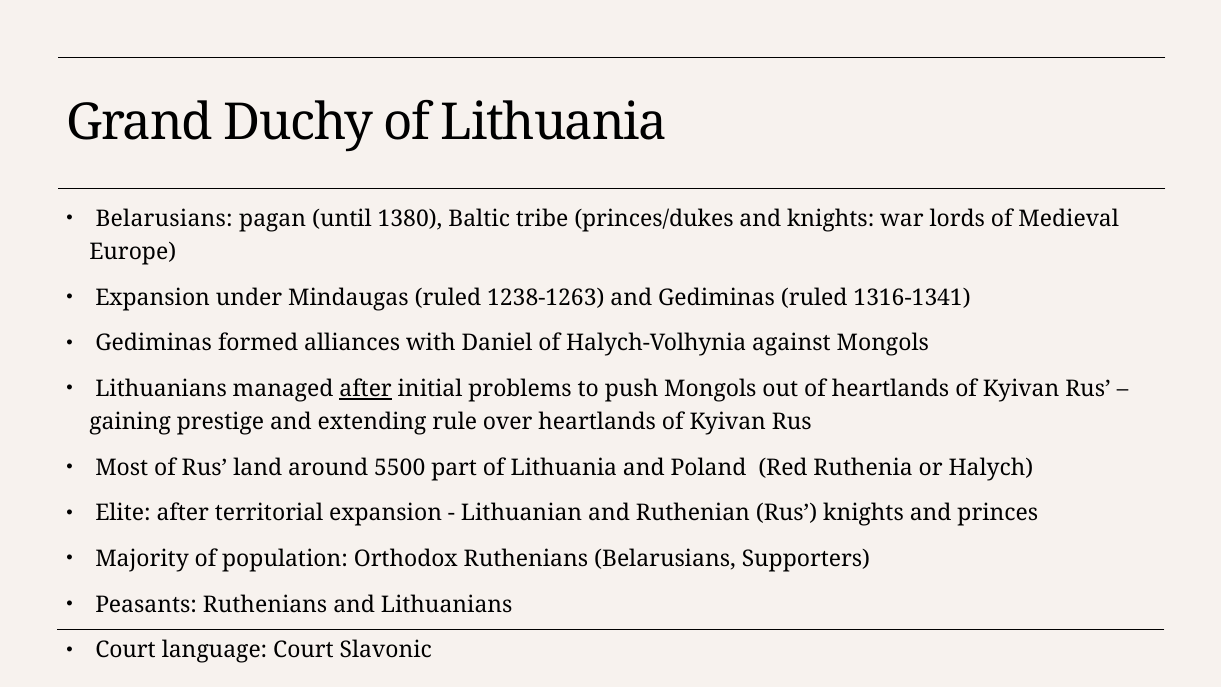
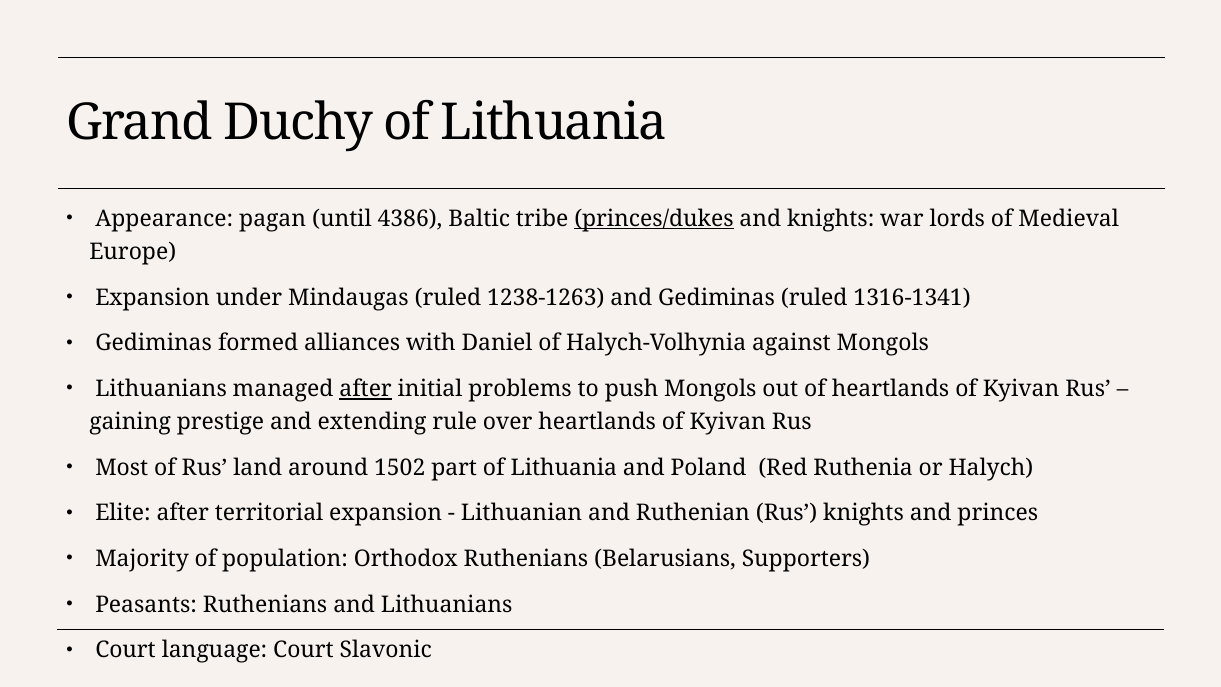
Belarusians: Belarusians -> Appearance (164, 219)
1380: 1380 -> 4386 (410, 219)
princes/dukes underline: none -> present (654, 219)
5500: 5500 -> 1502 (400, 468)
